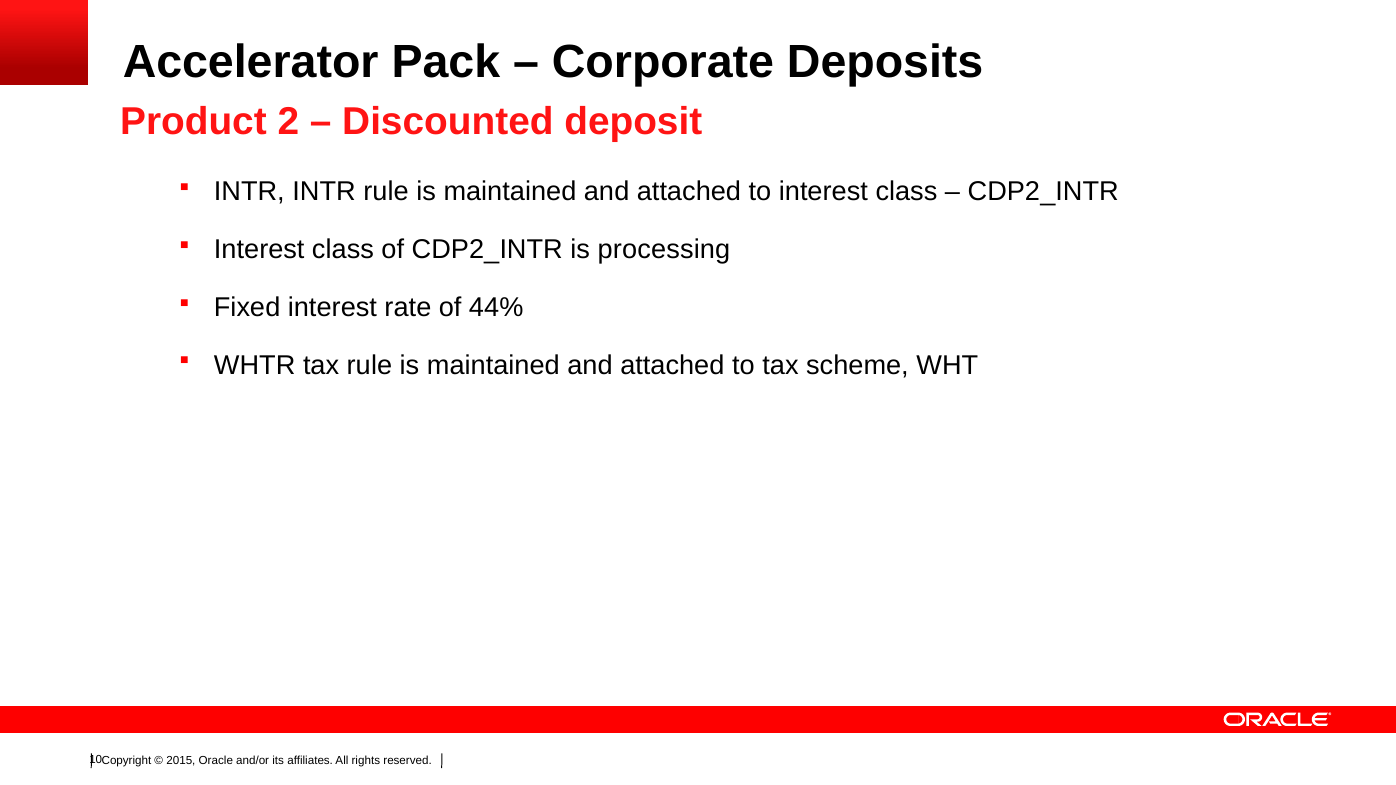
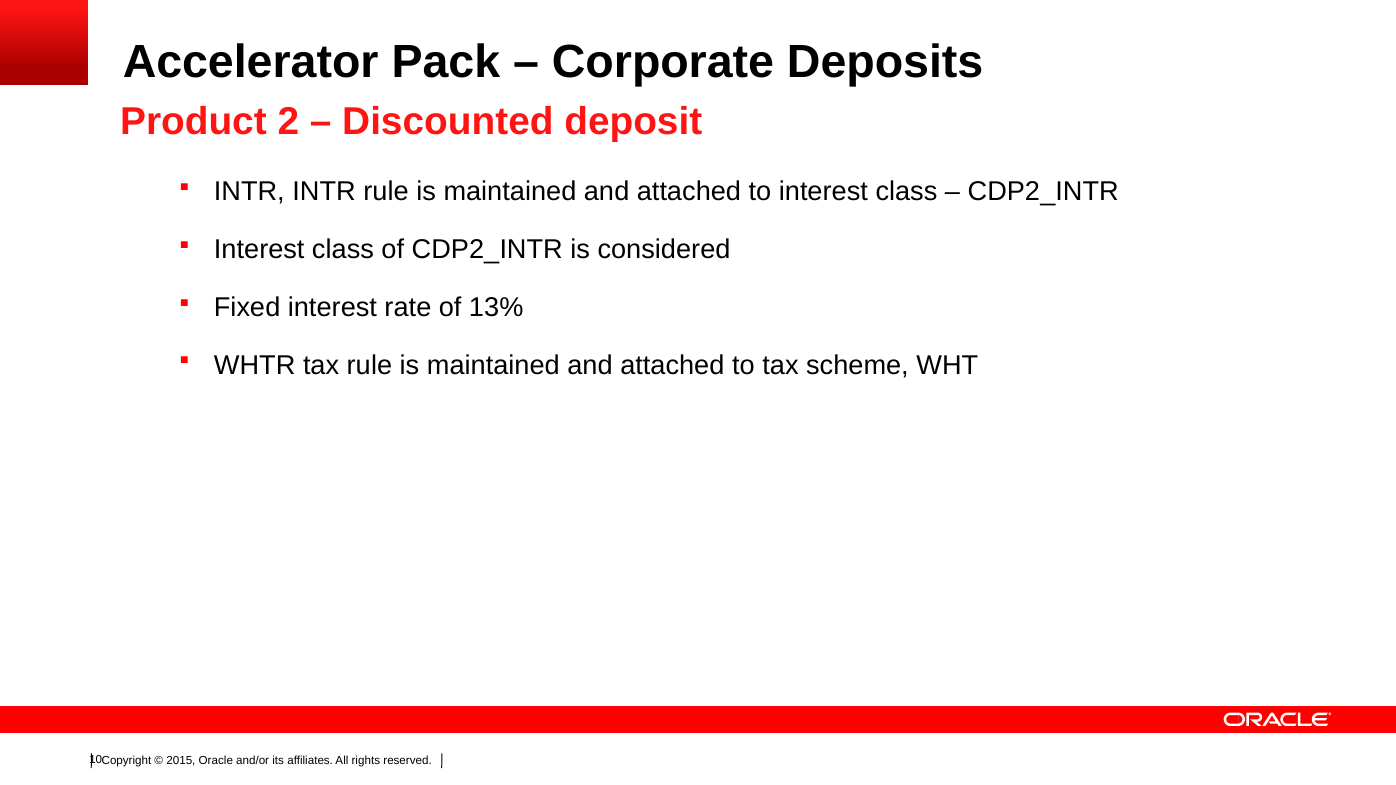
processing: processing -> considered (664, 250)
44%: 44% -> 13% (496, 308)
